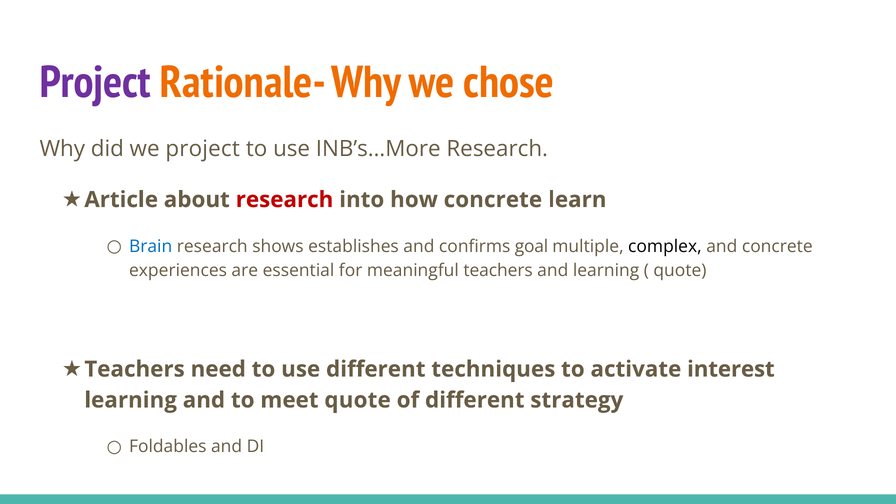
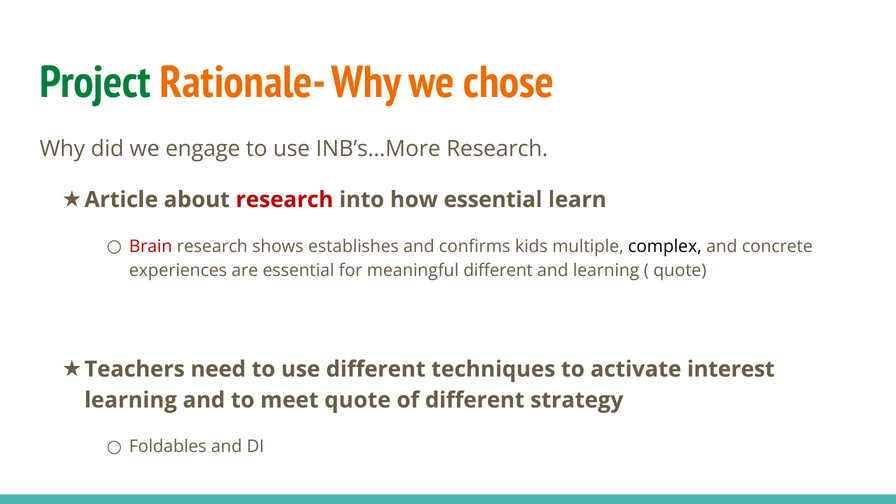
Project colour: purple -> green (95, 83)
we project: project -> engage (203, 149)
how concrete: concrete -> essential (493, 200)
Brain colour: blue -> red (151, 246)
goal: goal -> kids (531, 246)
meaningful teachers: teachers -> different (498, 270)
